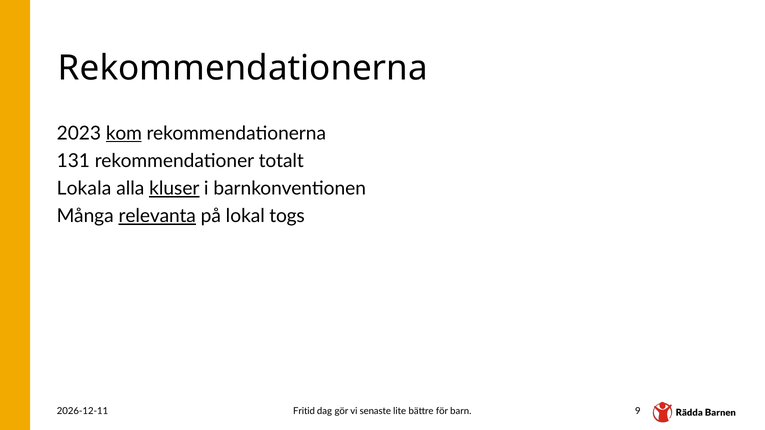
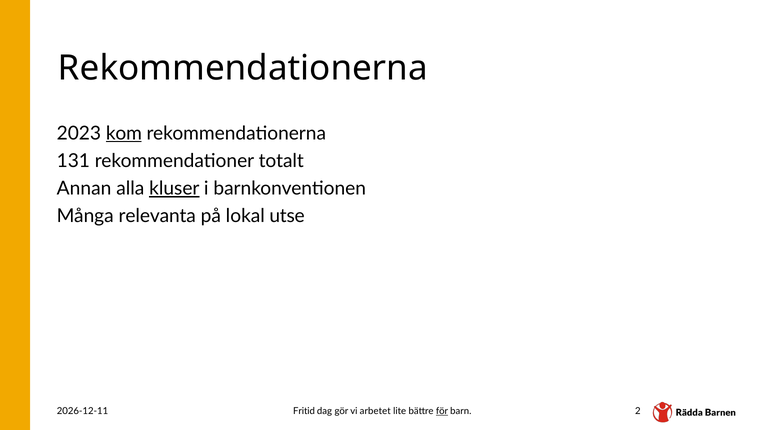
Lokala: Lokala -> Annan (84, 189)
relevanta underline: present -> none (157, 216)
togs: togs -> utse (287, 216)
senaste: senaste -> arbetet (375, 412)
för underline: none -> present (442, 412)
9: 9 -> 2 (638, 412)
